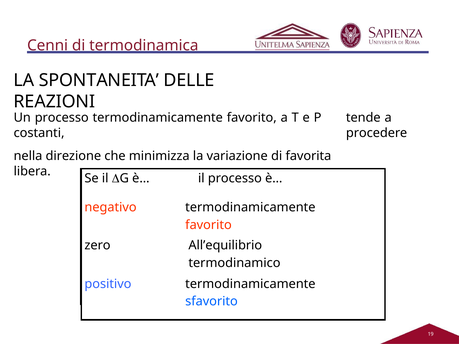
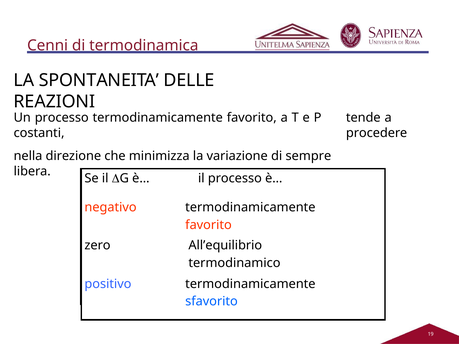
favorita: favorita -> sempre (308, 156)
